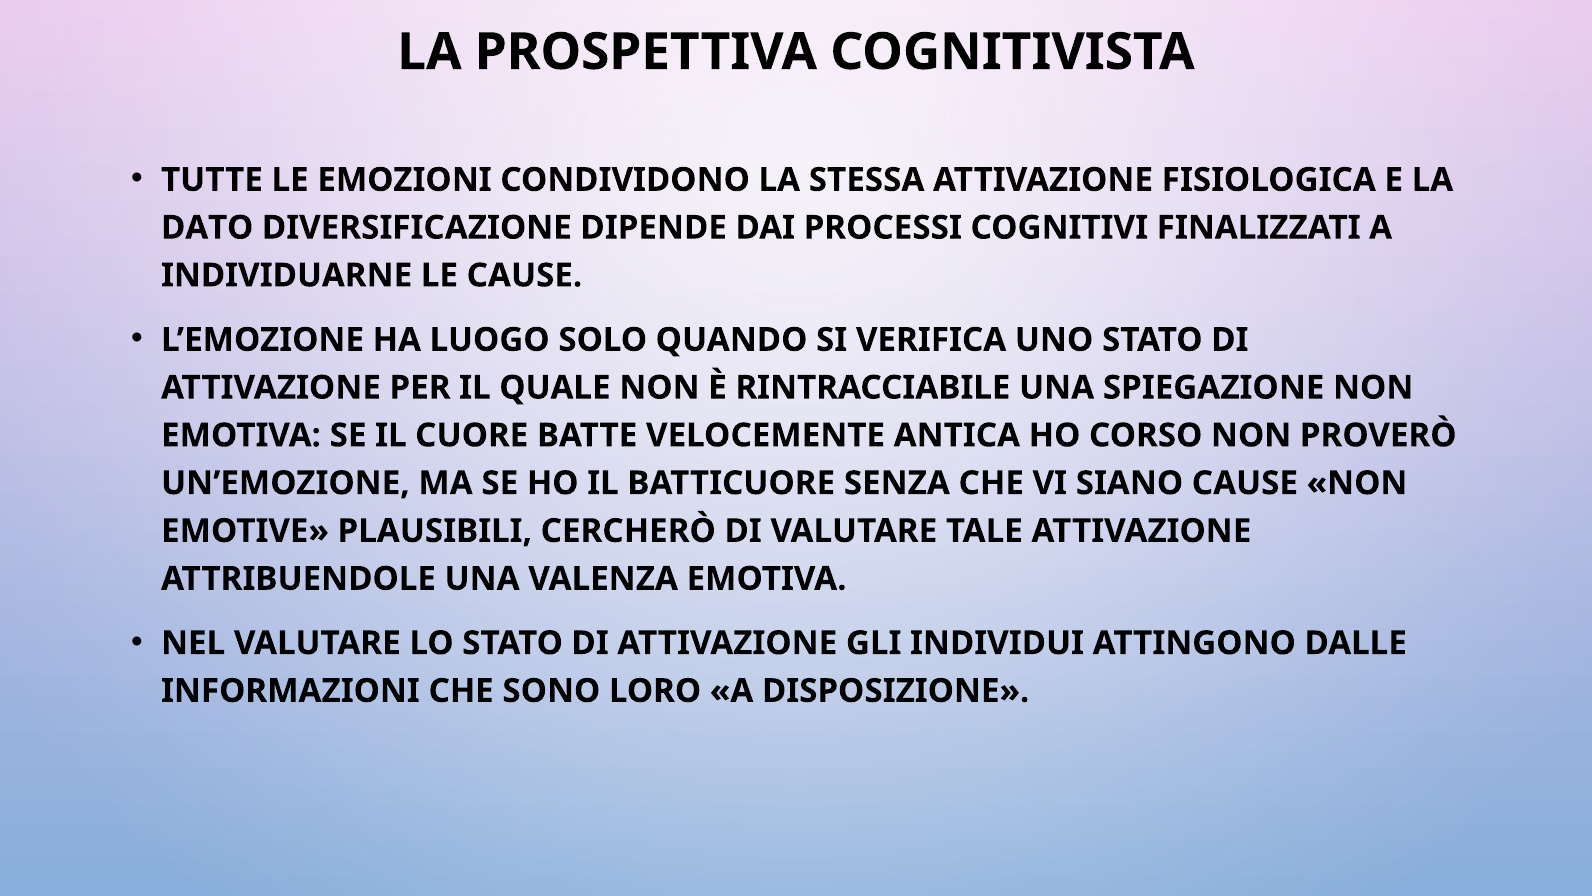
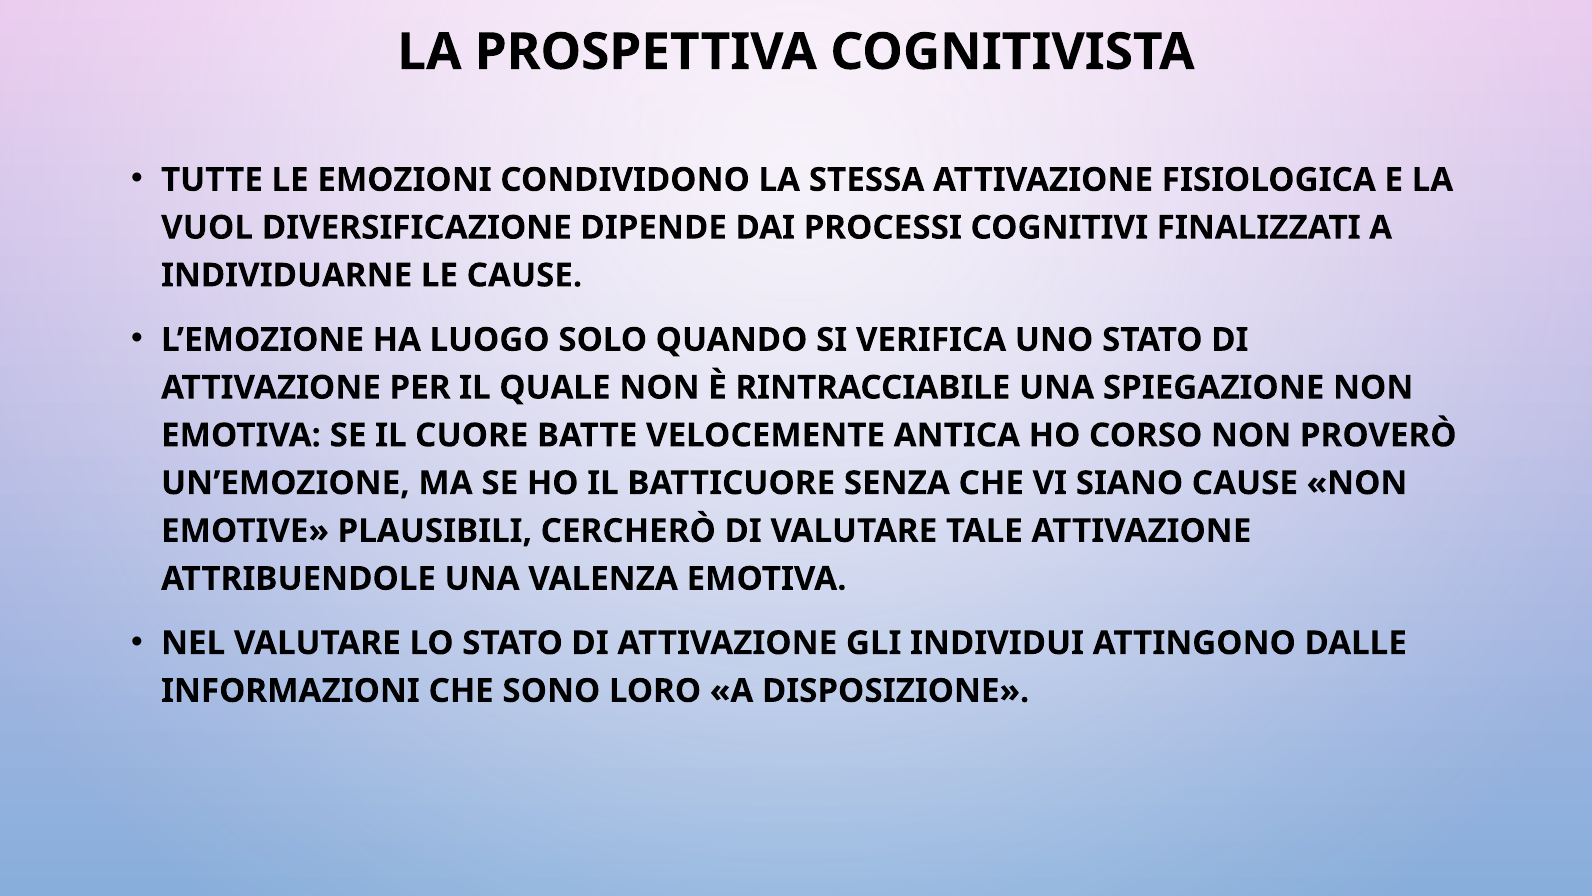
DATO: DATO -> VUOL (207, 228)
